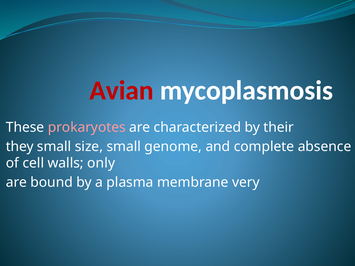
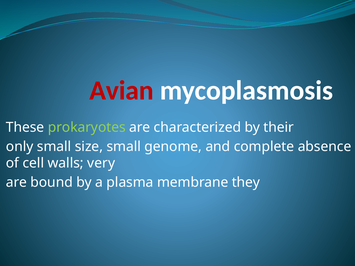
prokaryotes colour: pink -> light green (87, 127)
they: they -> only (20, 147)
only: only -> very (101, 163)
very: very -> they (246, 182)
